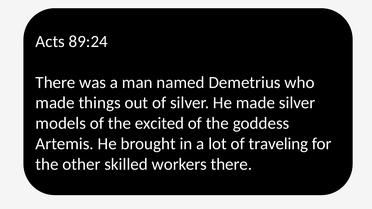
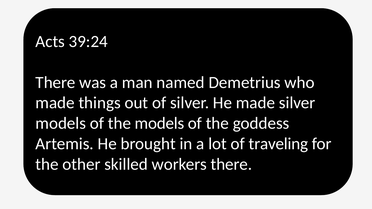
89:24: 89:24 -> 39:24 (88, 42)
the excited: excited -> models (159, 123)
